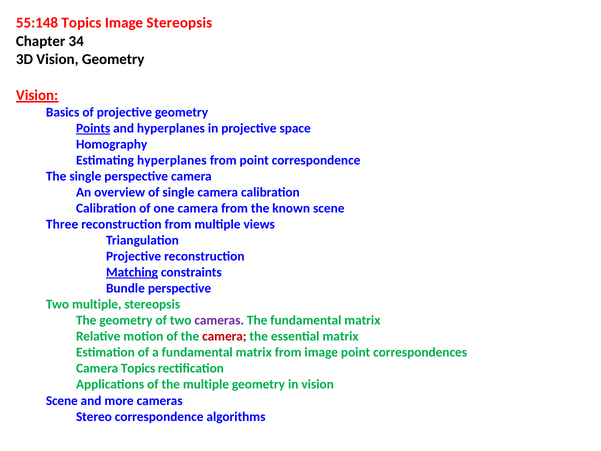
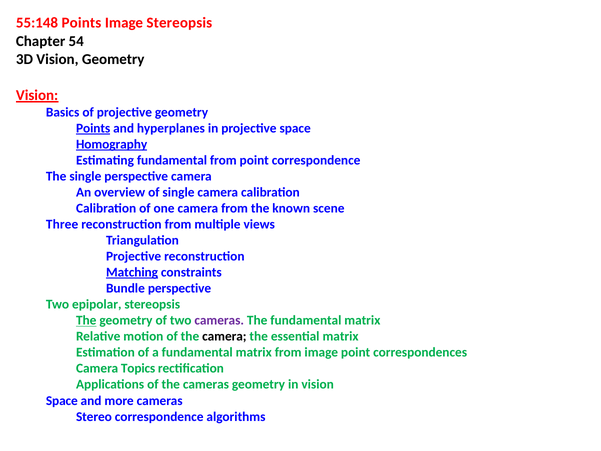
55:148 Topics: Topics -> Points (81, 23)
34: 34 -> 54 (76, 41)
Homography underline: none -> present (112, 144)
Estimating hyperplanes: hyperplanes -> fundamental (172, 160)
Two multiple: multiple -> epipolar (97, 304)
The underline: none -> present (86, 320)
camera colour: red -> black (224, 336)
the multiple: multiple -> cameras (206, 384)
Scene: Scene -> Space (62, 400)
